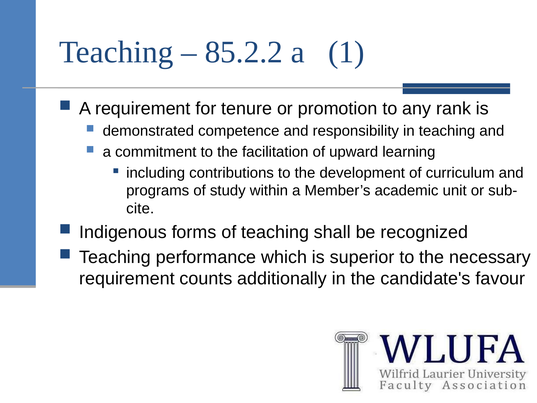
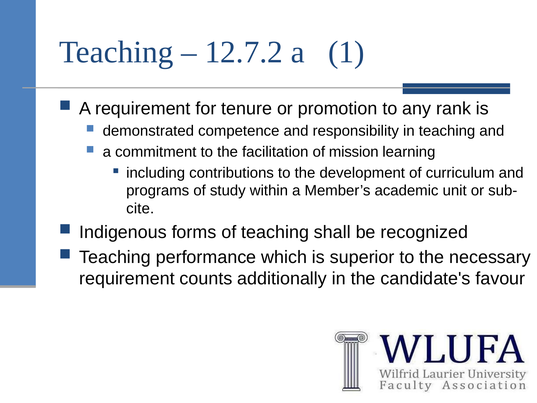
85.2.2: 85.2.2 -> 12.7.2 (244, 52)
upward: upward -> mission (354, 152)
